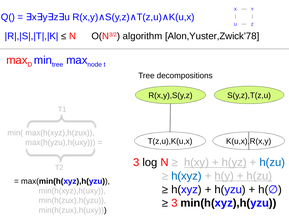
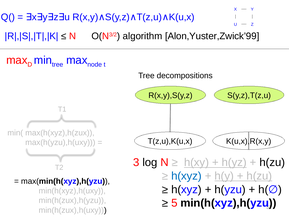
Alon,Yuster,Zwick’78: Alon,Yuster,Zwick’78 -> Alon,Yuster,Zwick’99 (212, 36)
h(zu colour: blue -> black (272, 162)
3: 3 -> 5 (174, 203)
